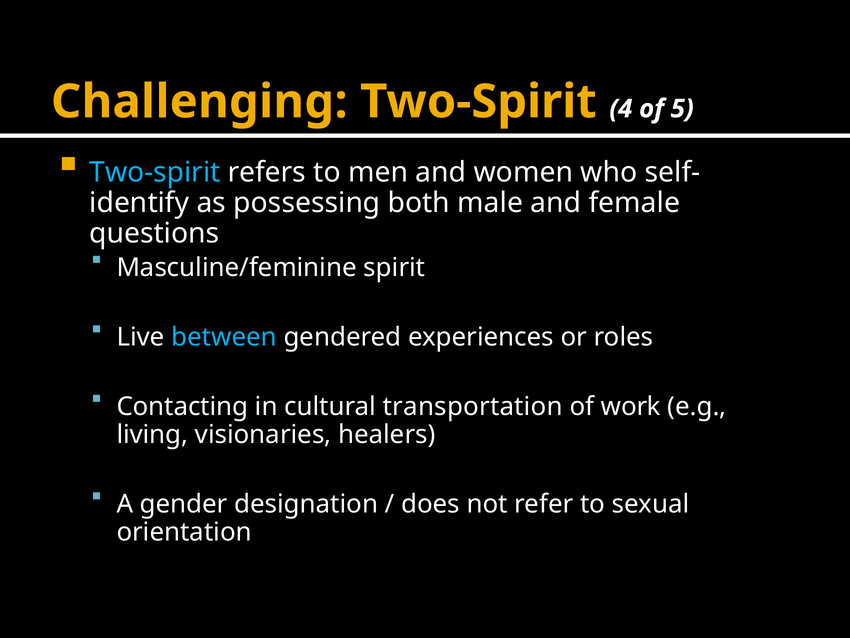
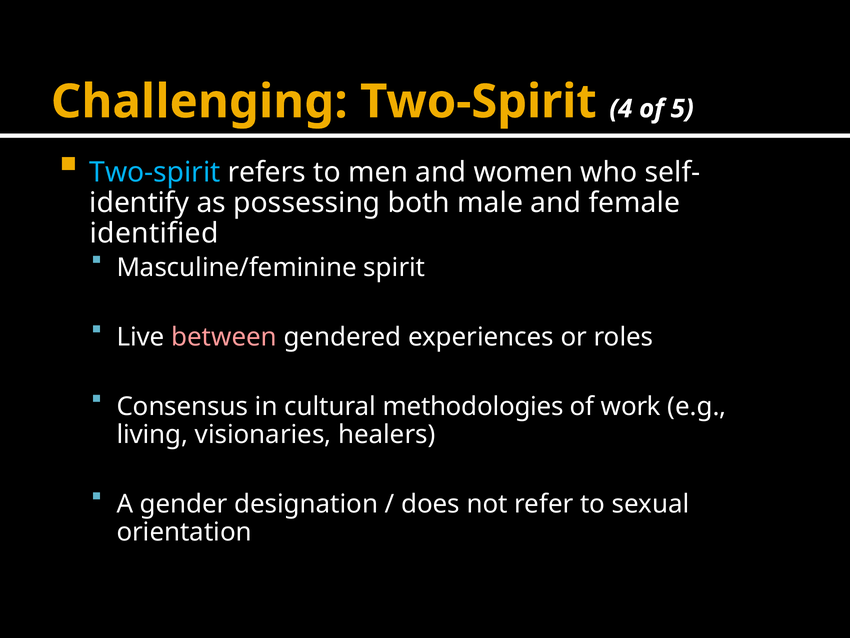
questions: questions -> identified (154, 233)
between colour: light blue -> pink (224, 337)
Contacting: Contacting -> Consensus (182, 406)
transportation: transportation -> methodologies (473, 406)
